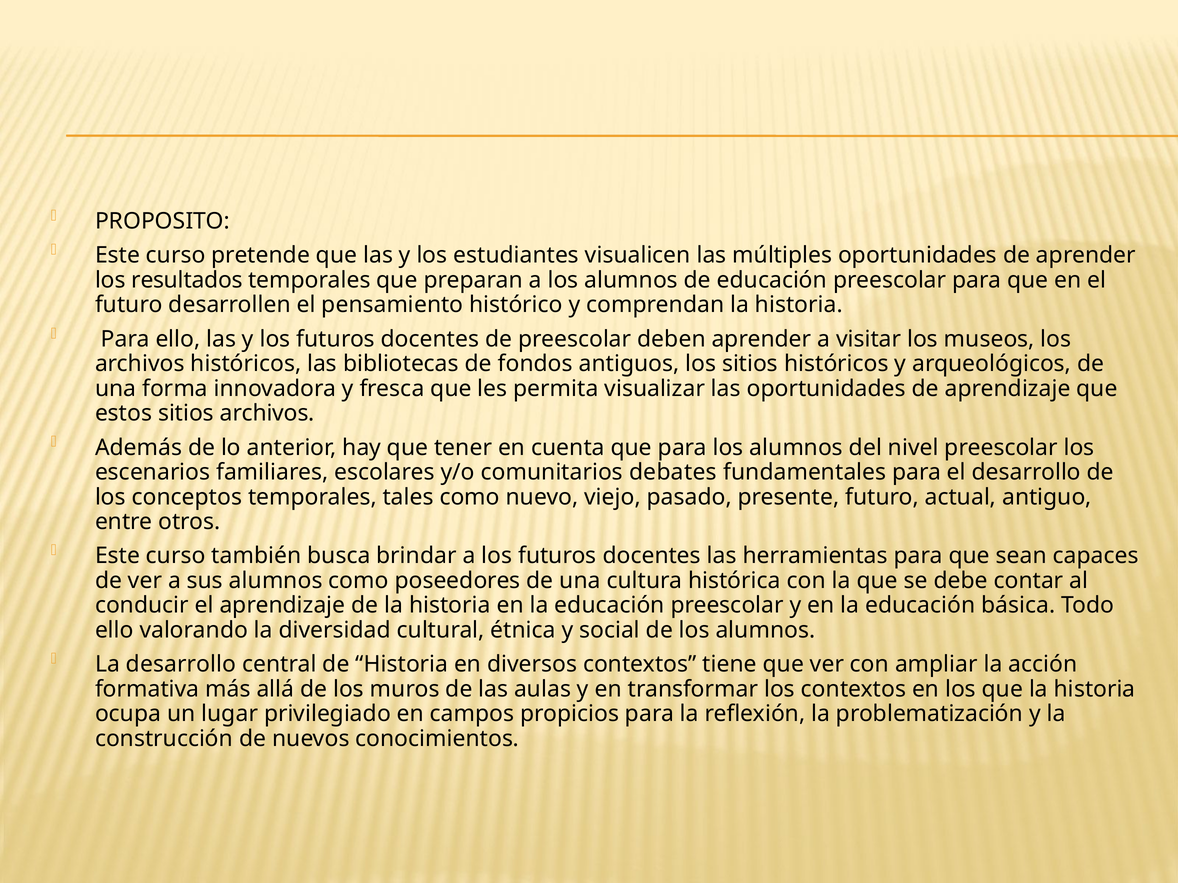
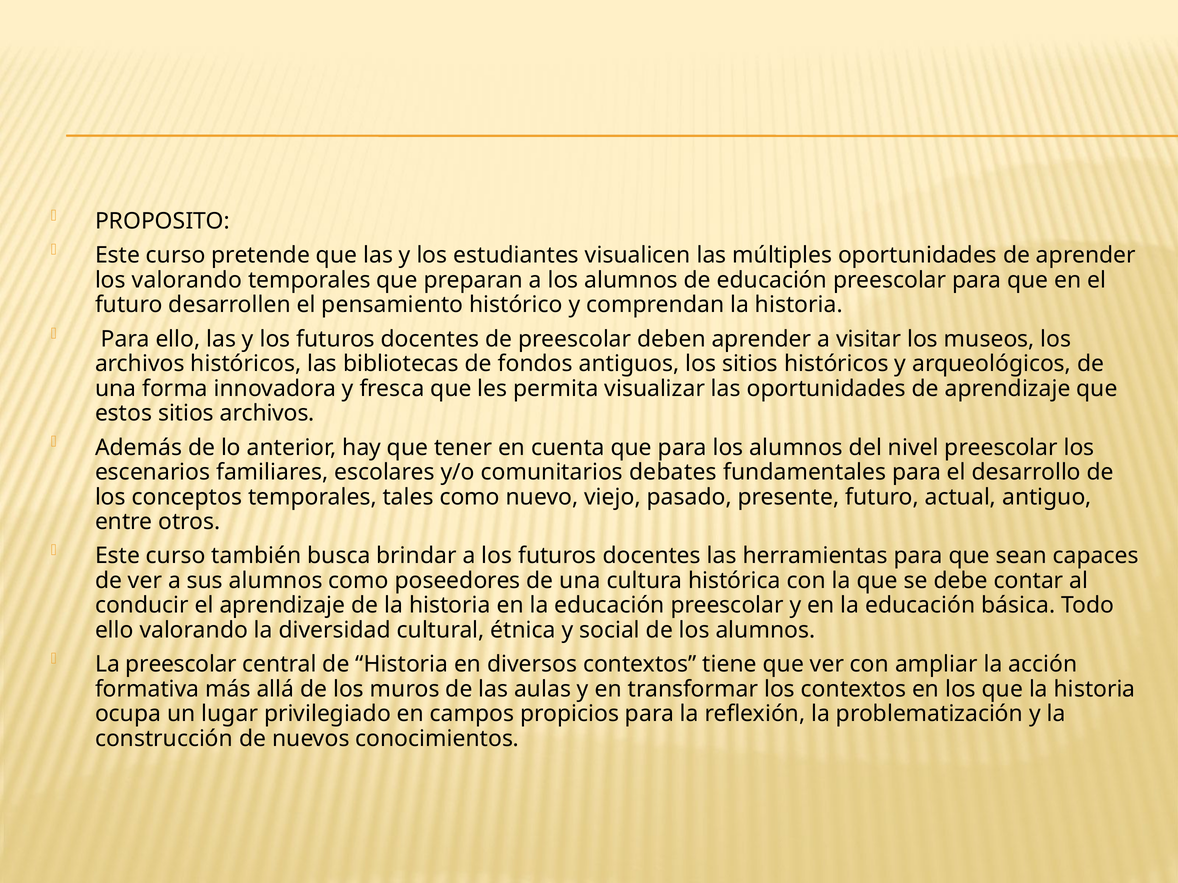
los resultados: resultados -> valorando (187, 280)
La desarrollo: desarrollo -> preescolar (181, 665)
